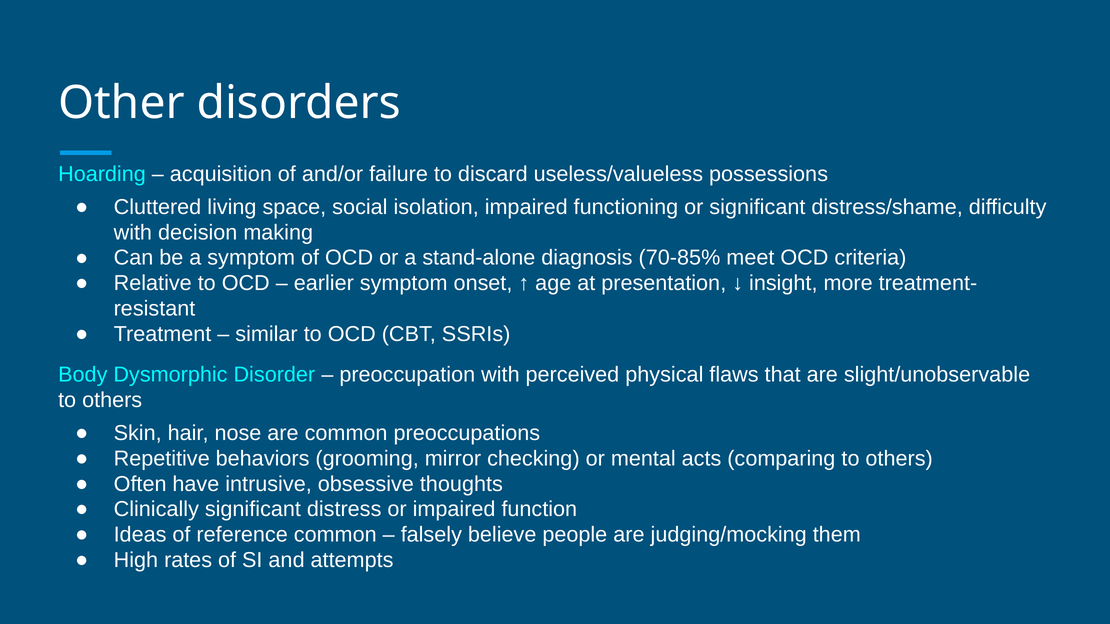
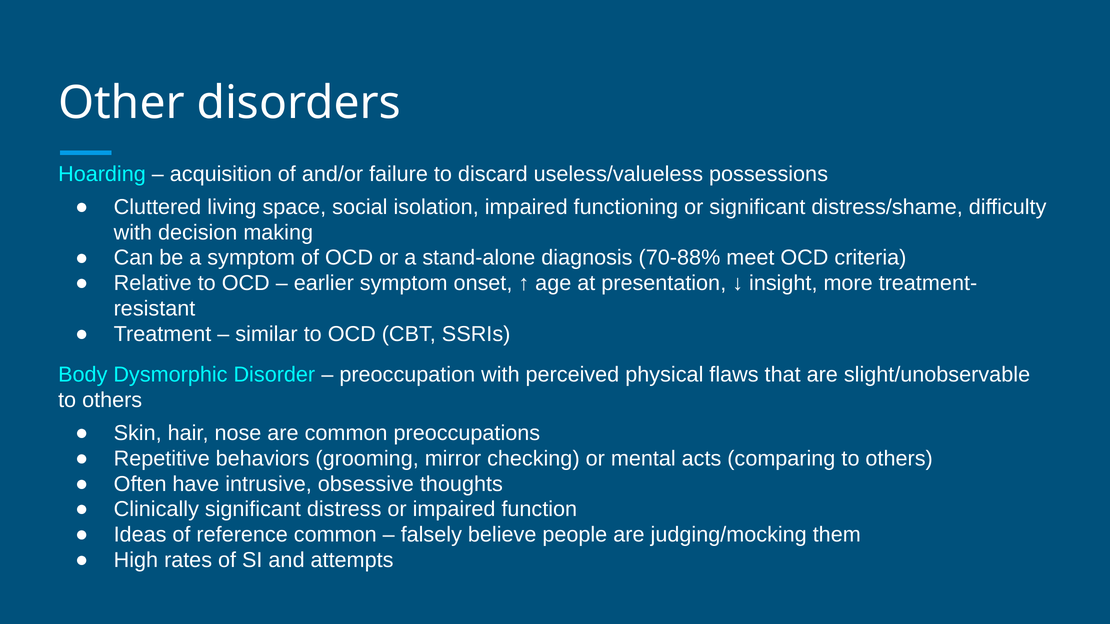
70-85%: 70-85% -> 70-88% (679, 258)
